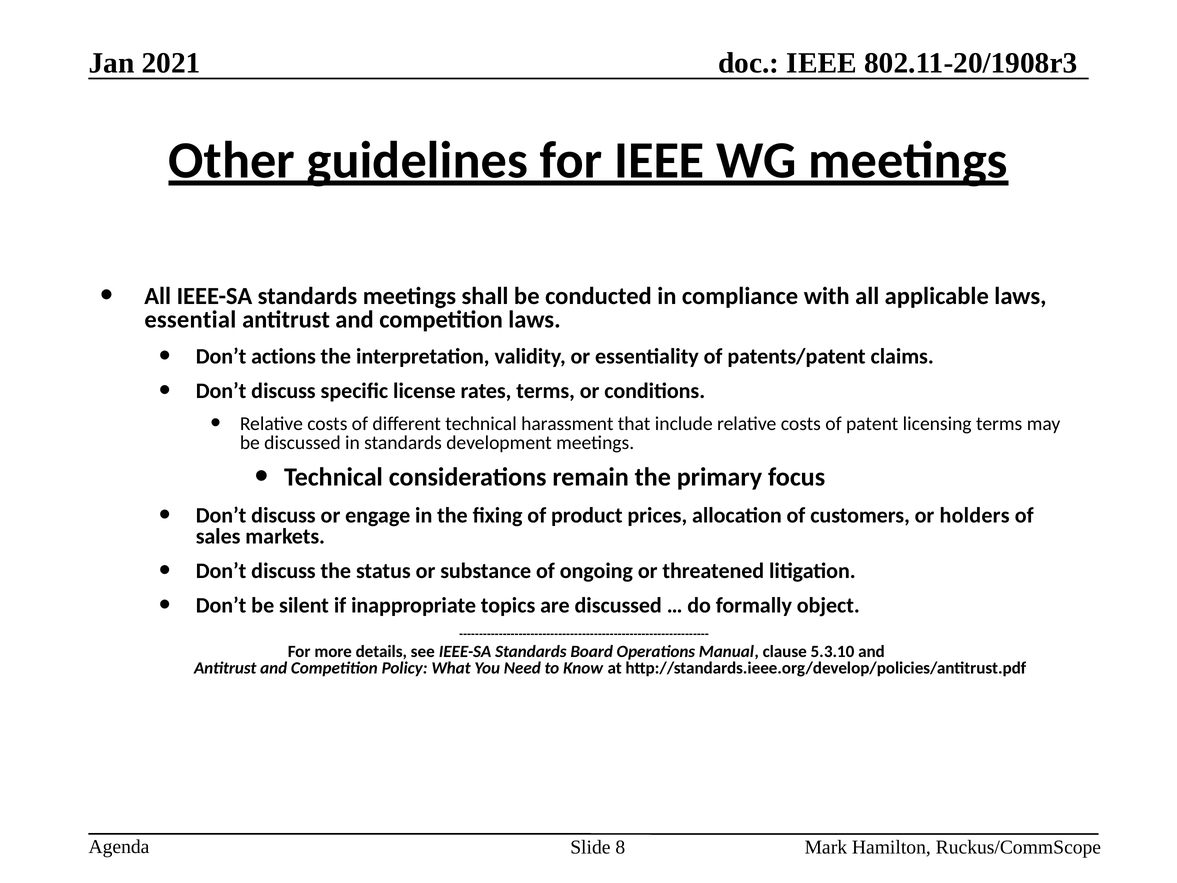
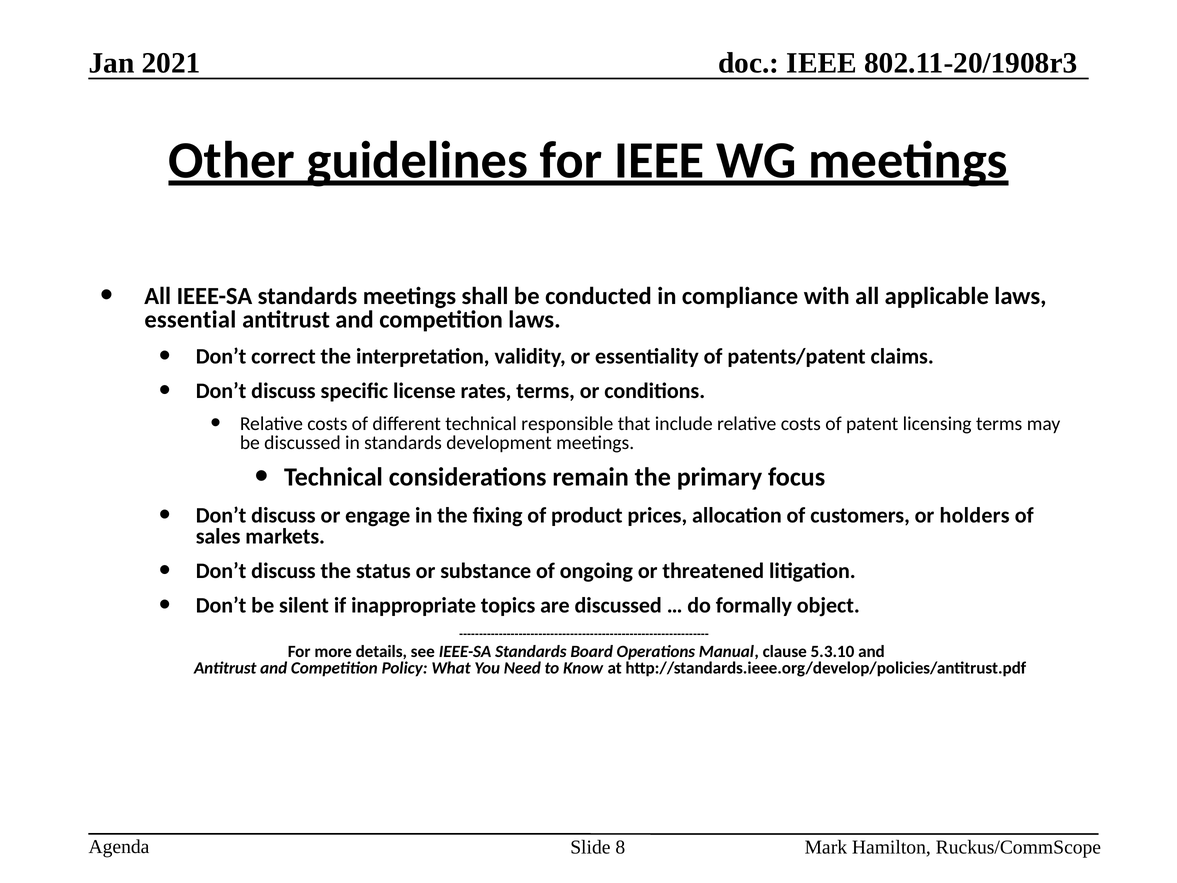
actions: actions -> correct (283, 356)
harassment: harassment -> responsible (567, 424)
